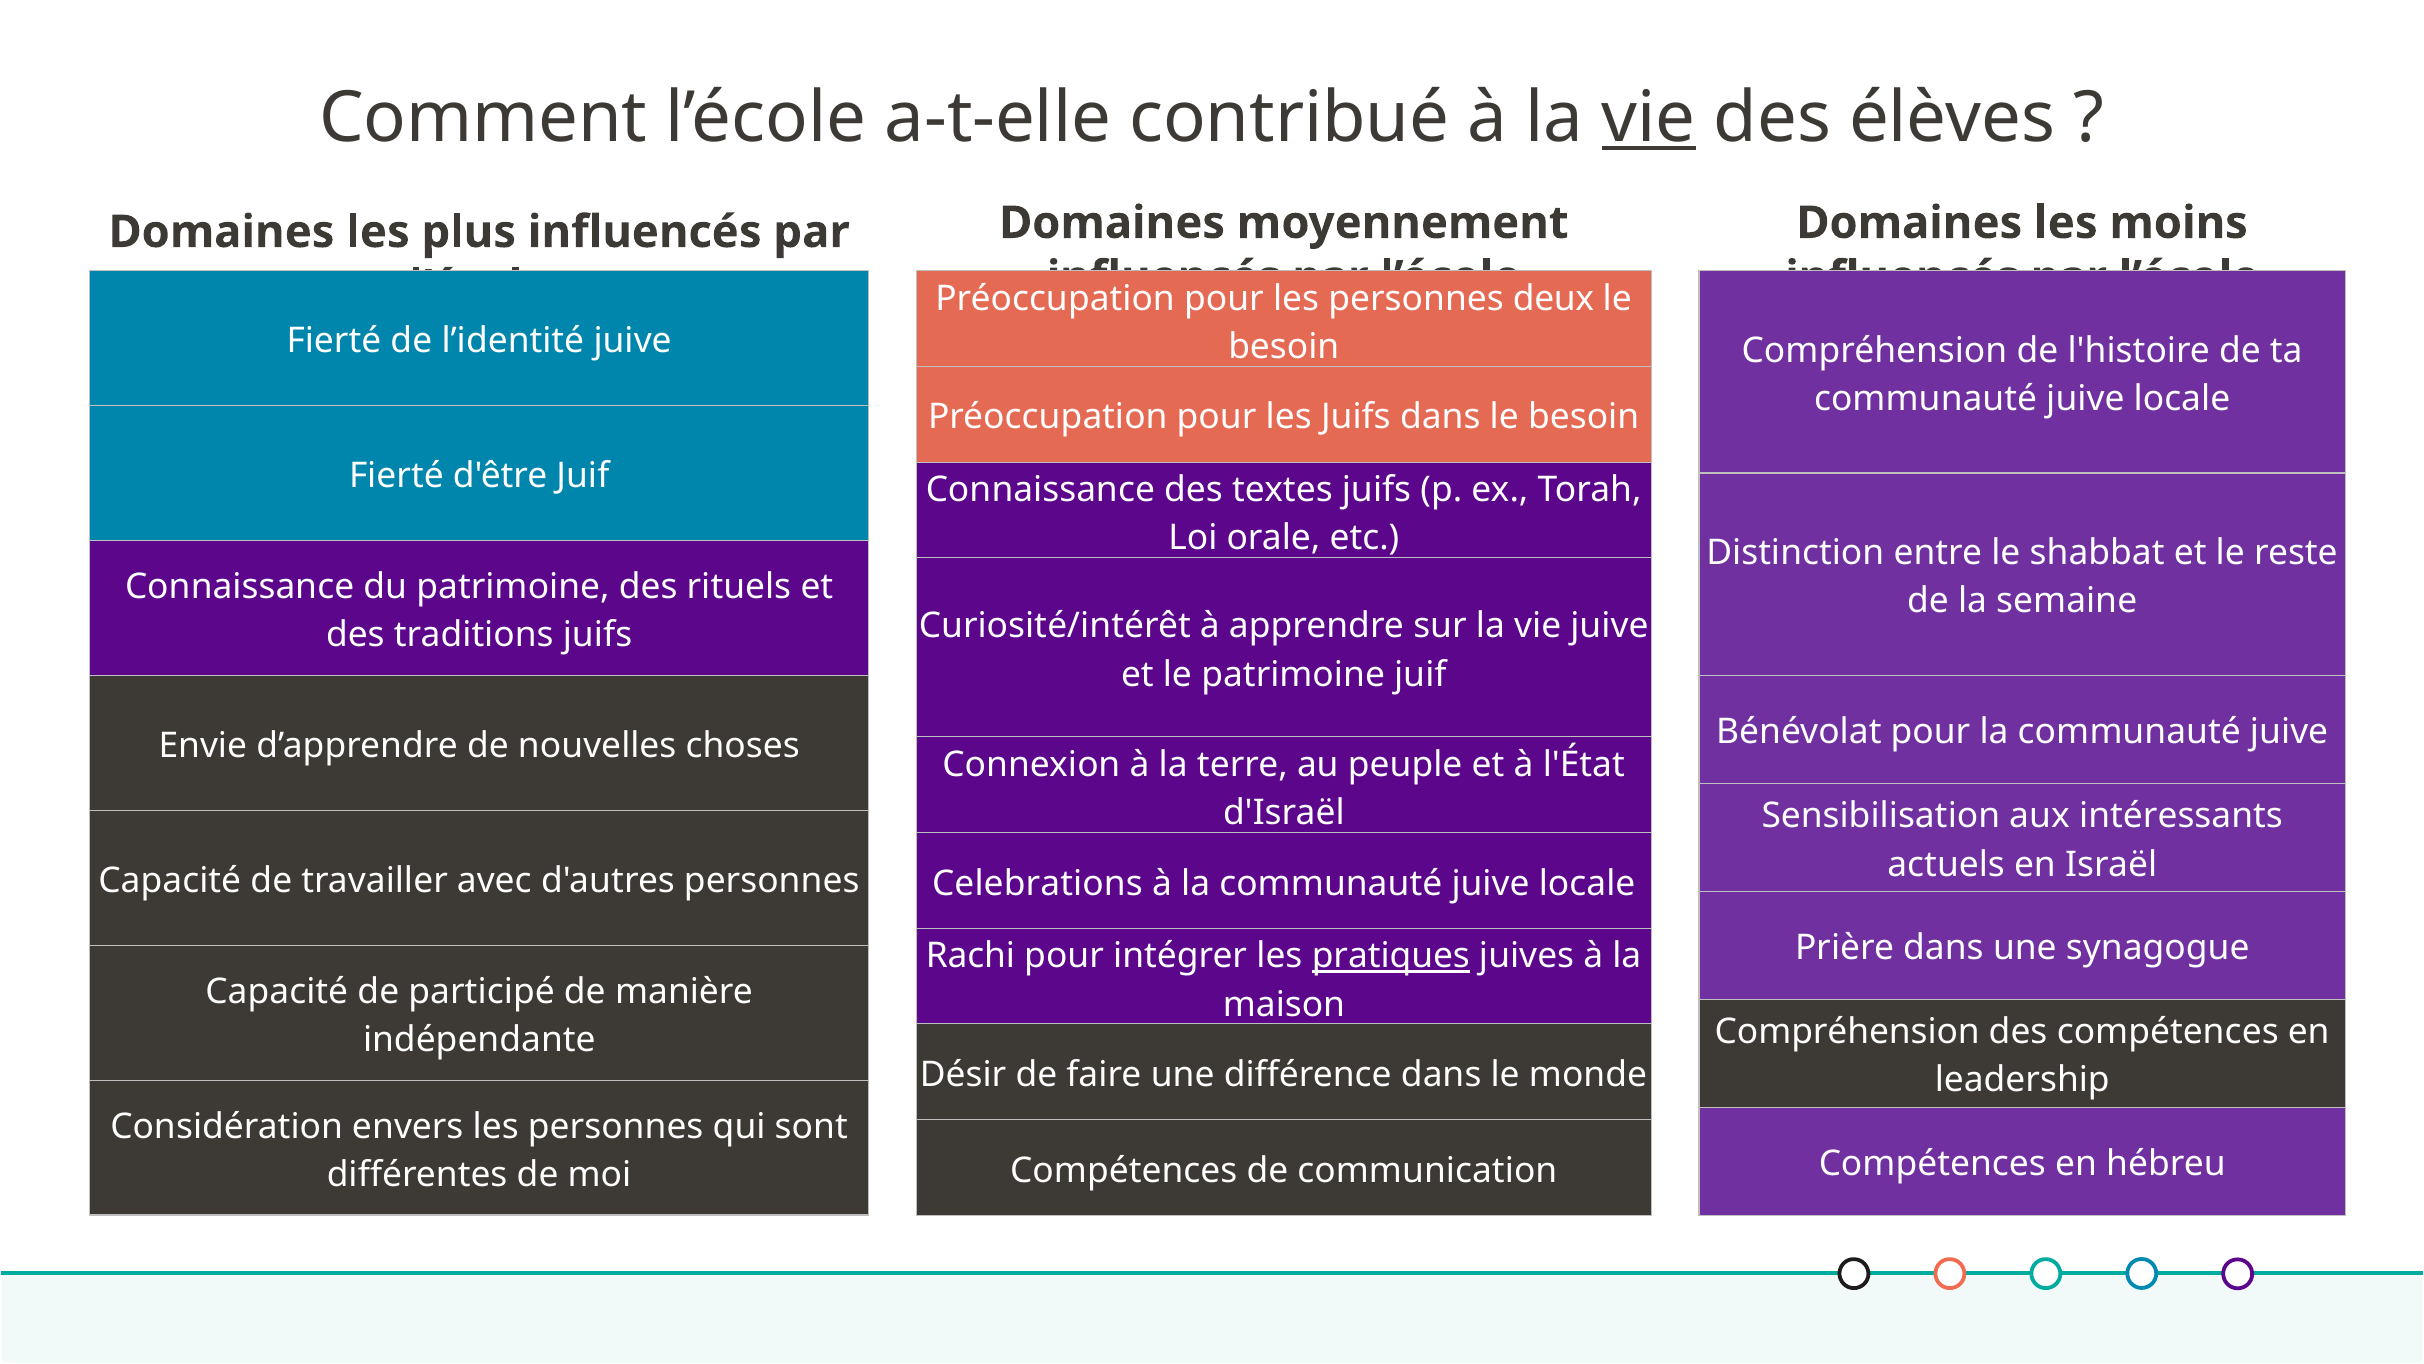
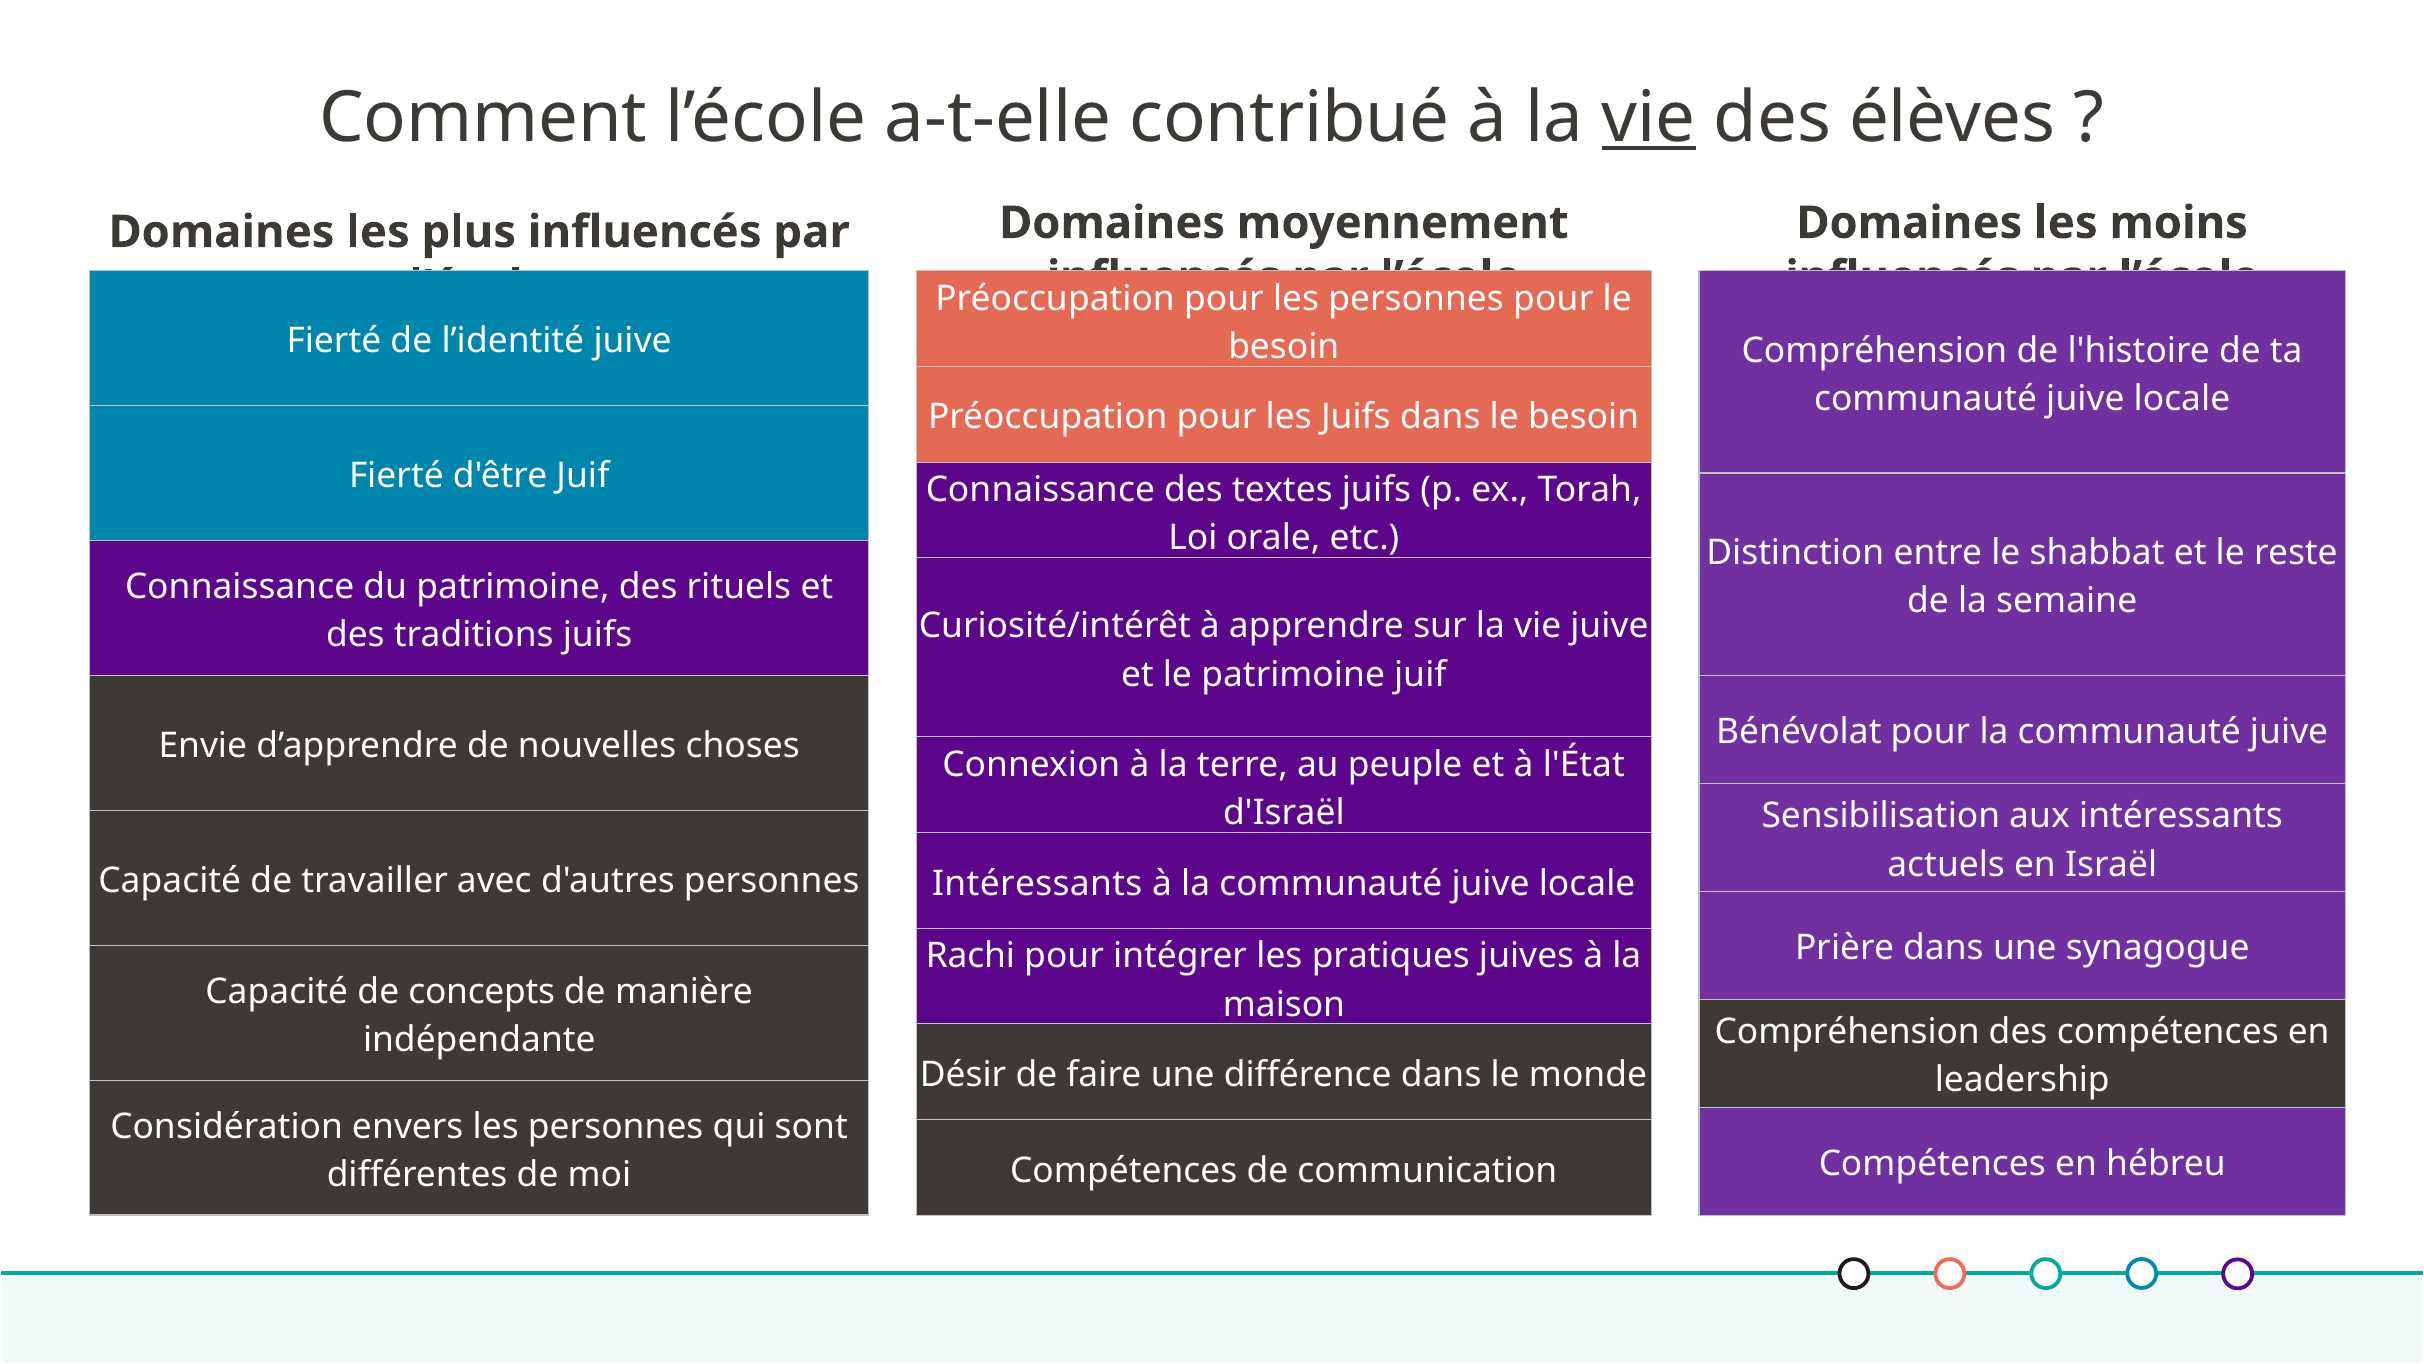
deux: deux -> pour (1553, 299)
Celebrations: Celebrations -> Intéressants (1037, 883)
pratiques underline: present -> none (1391, 956)
participé: participé -> concepts (482, 991)
